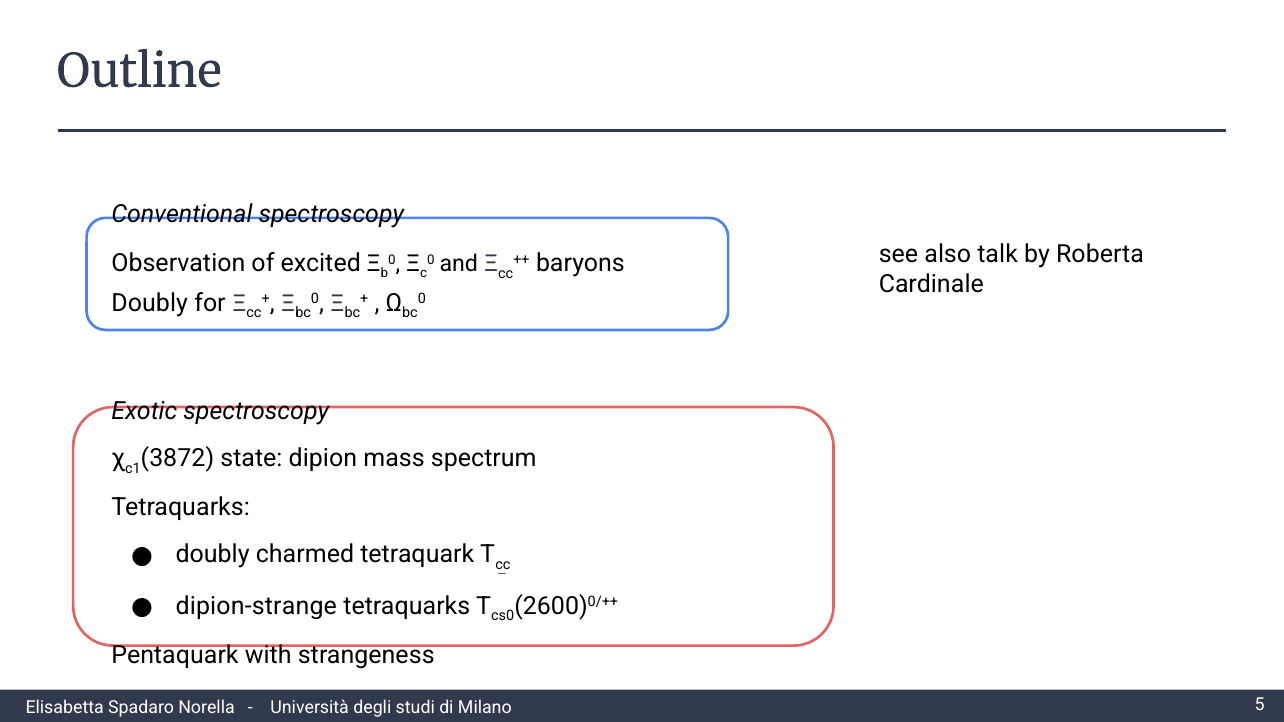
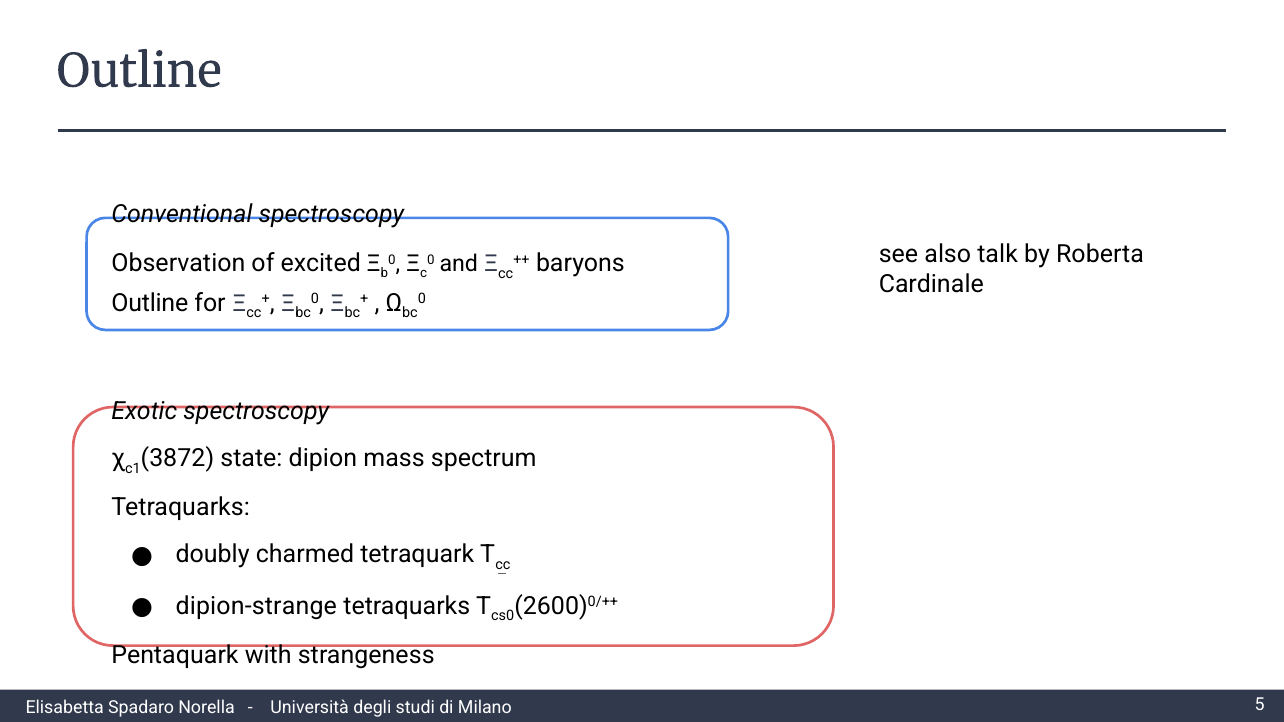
Doubly: Doubly -> Outline (150, 303)
